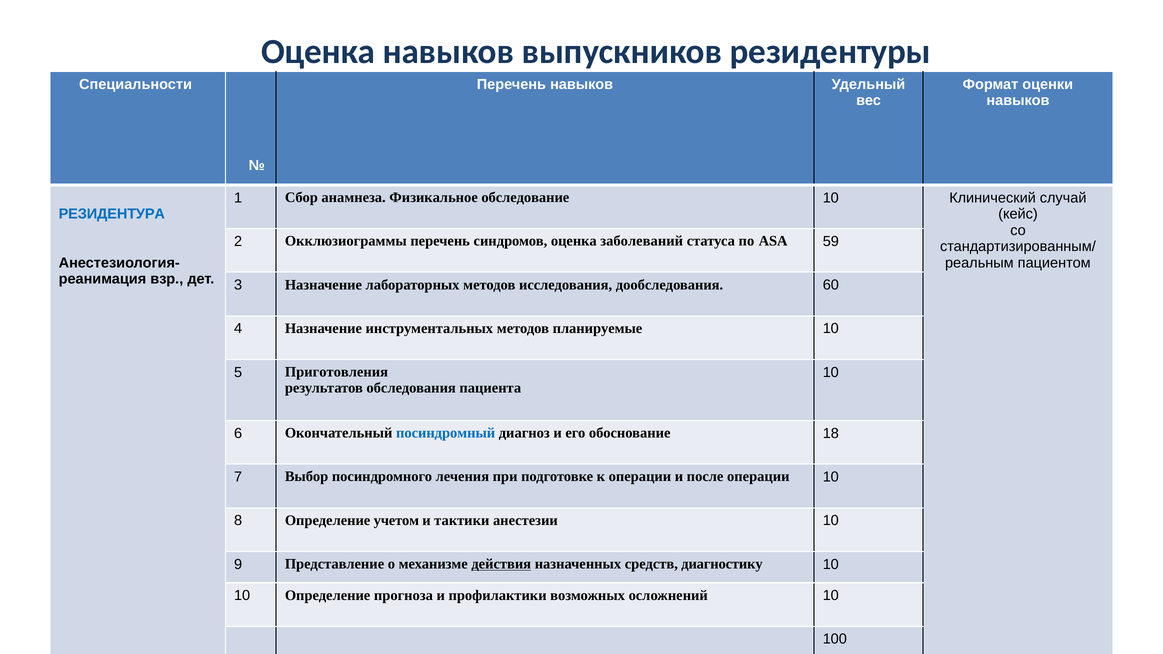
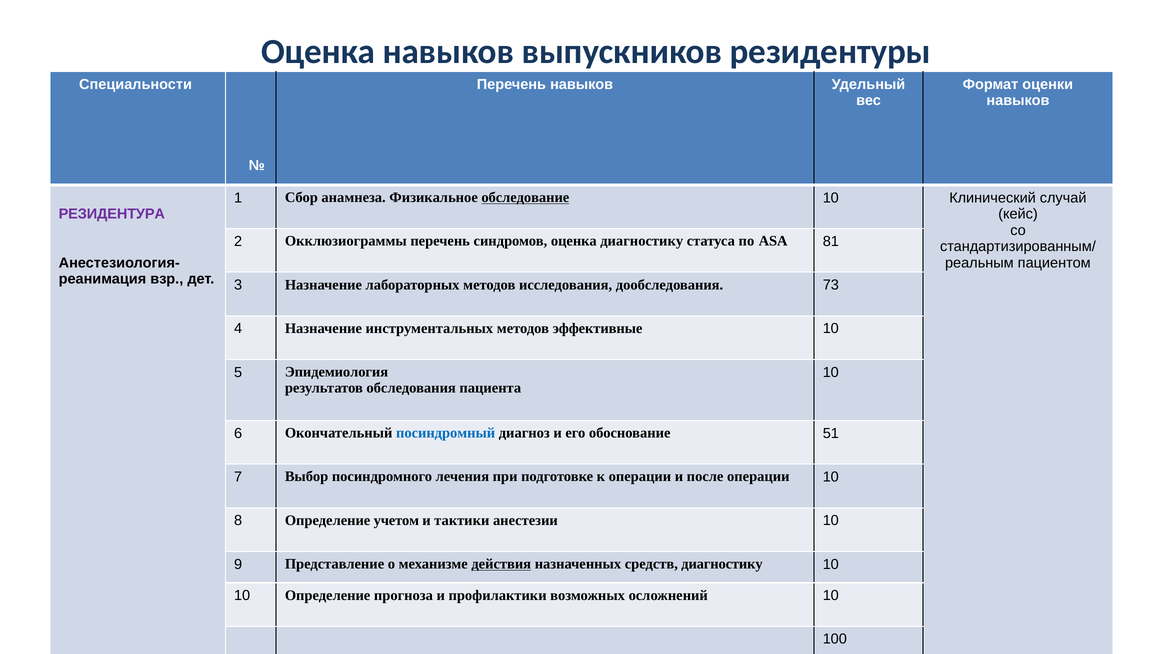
обследование underline: none -> present (525, 198)
РЕЗИДЕНТУРА colour: blue -> purple (112, 214)
оценка заболеваний: заболеваний -> диагностику (642, 241)
59: 59 -> 81 (831, 241)
60: 60 -> 73 (831, 285)
планируемые: планируемые -> эффективные (598, 328)
Приготовления: Приготовления -> Эпидемиология (337, 372)
18: 18 -> 51 (831, 433)
